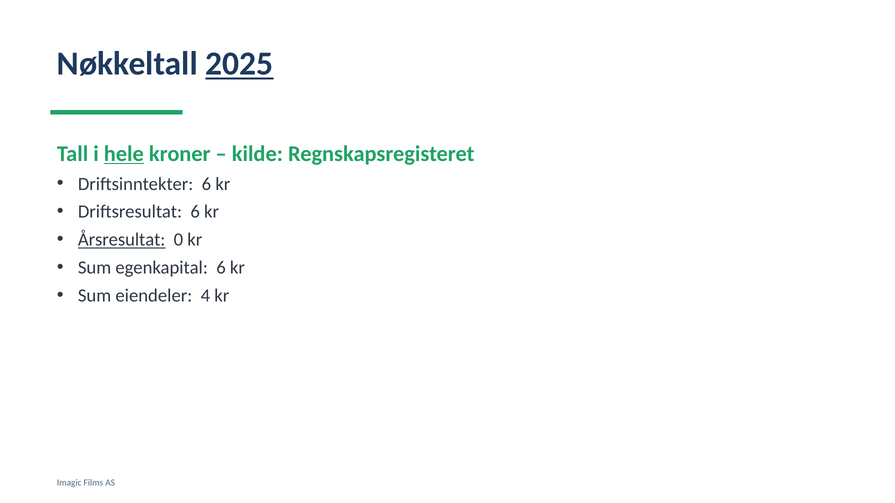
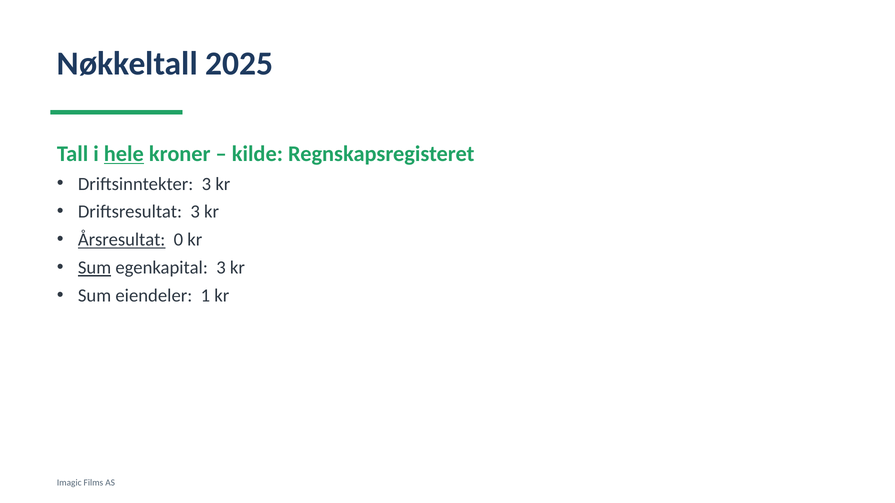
2025 underline: present -> none (239, 64)
Driftsinntekter 6: 6 -> 3 (206, 184)
Driftsresultat 6: 6 -> 3 (195, 212)
Sum underline: none -> present (95, 268)
egenkapital 6: 6 -> 3 (221, 268)
4: 4 -> 1 (205, 296)
